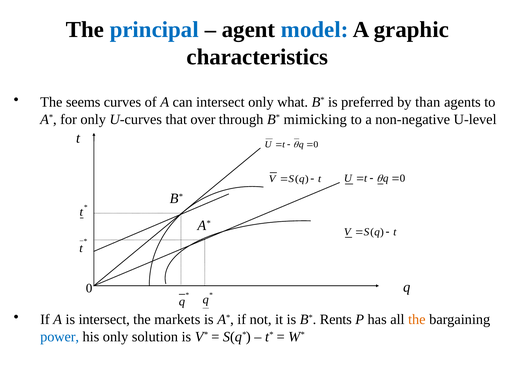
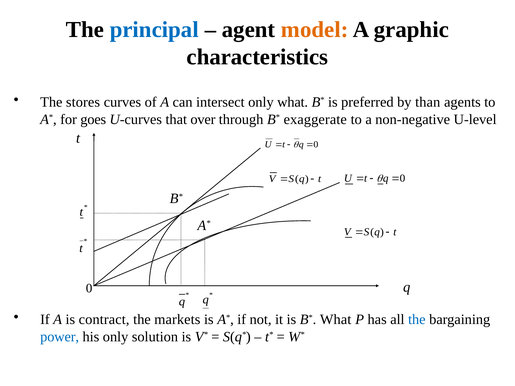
model colour: blue -> orange (315, 30)
seems: seems -> stores (83, 102)
for only: only -> goes (93, 119)
mimicking: mimicking -> exaggerate (315, 119)
is intersect: intersect -> contract (104, 320)
Rents: Rents -> What (336, 320)
the colour: orange -> blue (417, 320)
